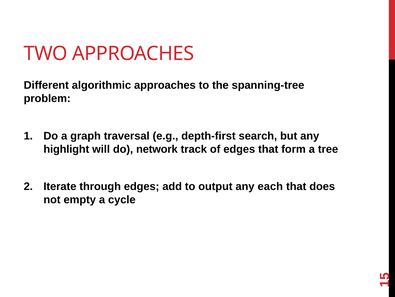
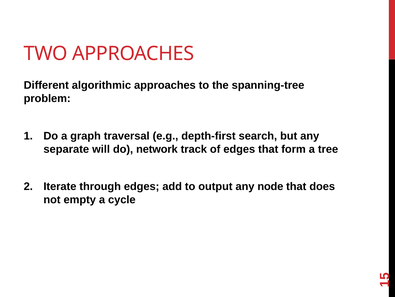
highlight: highlight -> separate (66, 149)
each: each -> node (270, 186)
